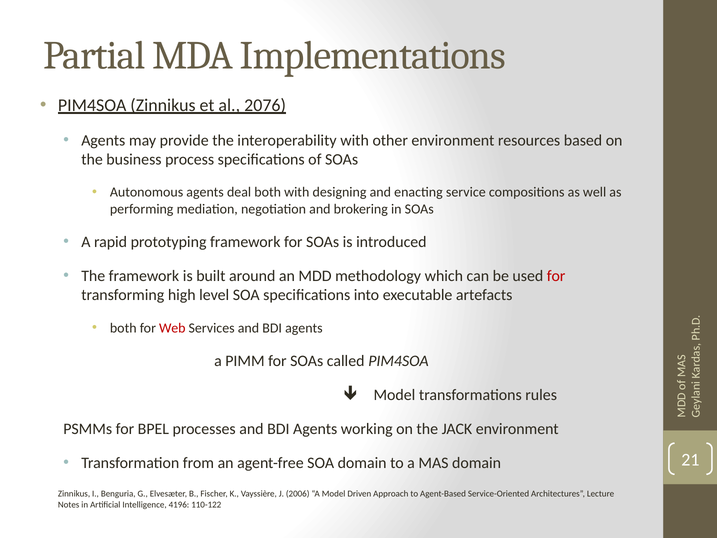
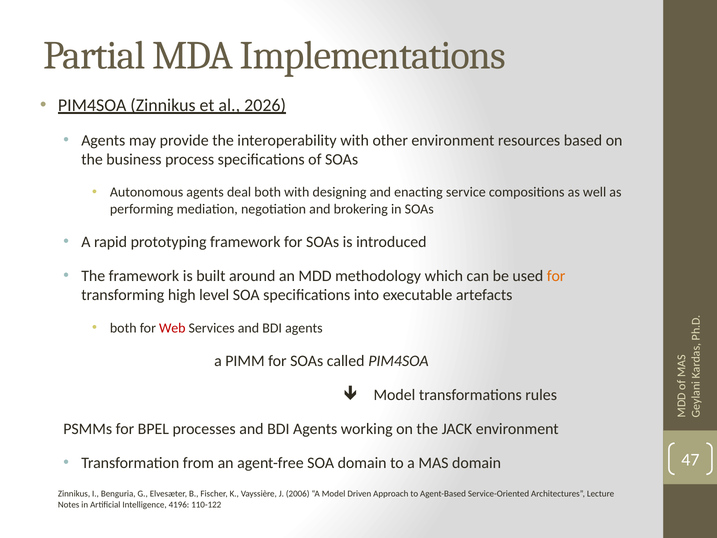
2076: 2076 -> 2026 (265, 105)
for colour: red -> orange (556, 276)
21: 21 -> 47 (690, 460)
